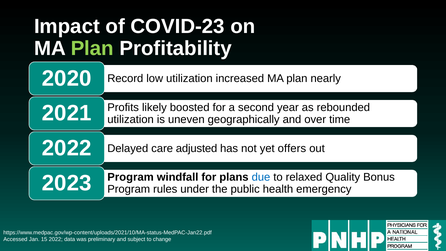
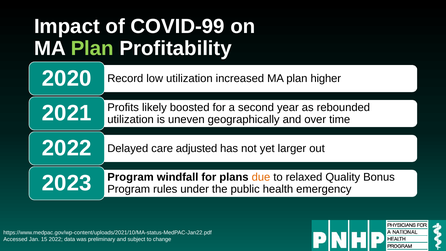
COVID-23: COVID-23 -> COVID-99 (178, 26)
nearly: nearly -> higher (326, 78)
offers: offers -> larger (292, 148)
due colour: blue -> orange (261, 177)
